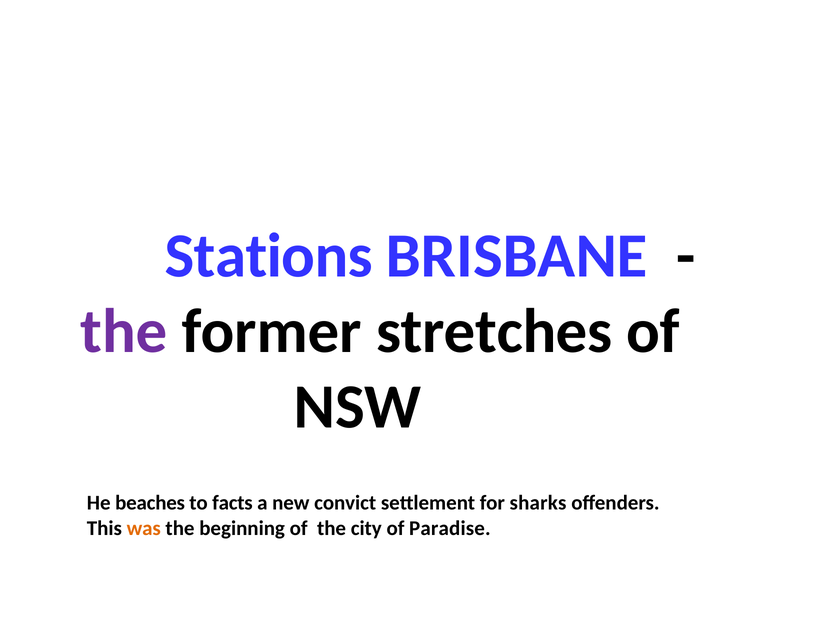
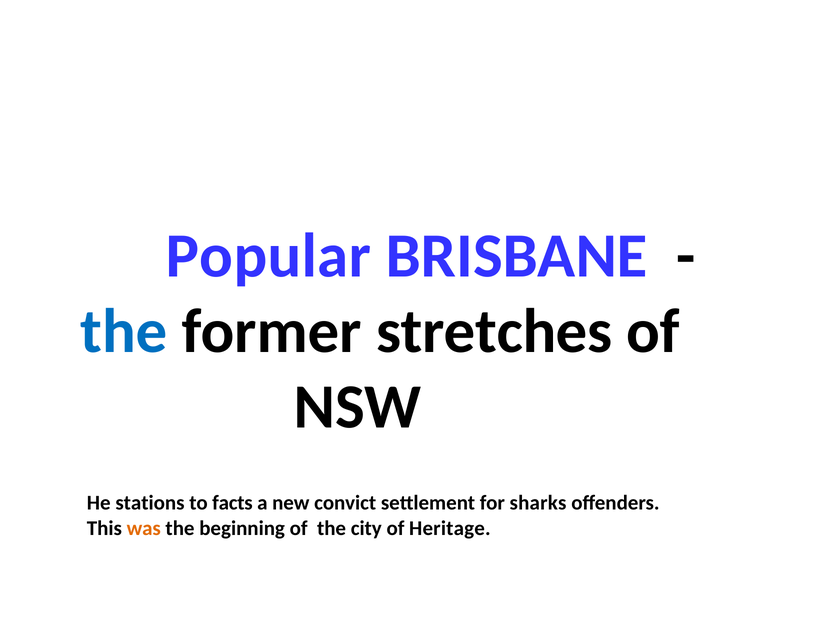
Stations: Stations -> Popular (268, 256)
the colour: purple -> blue (124, 332)
beaches: beaches -> stations (150, 503)
Paradise: Paradise -> Heritage (450, 528)
